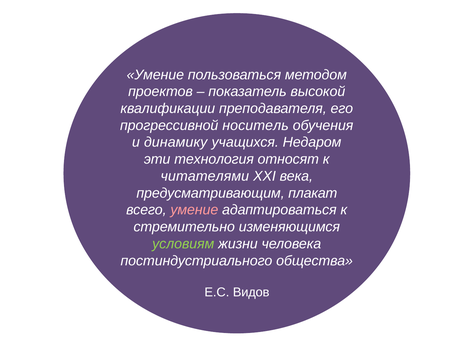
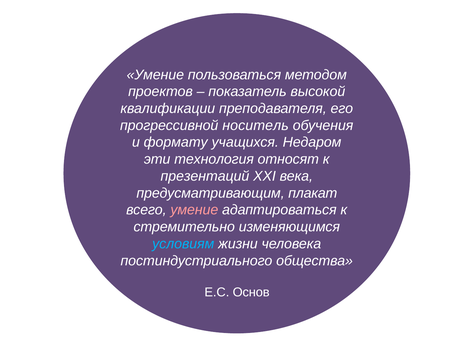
динамику: динамику -> формату (176, 142)
читателями: читателями -> презентаций (205, 176)
условиям colour: light green -> light blue (183, 244)
Видов: Видов -> Основ (251, 292)
